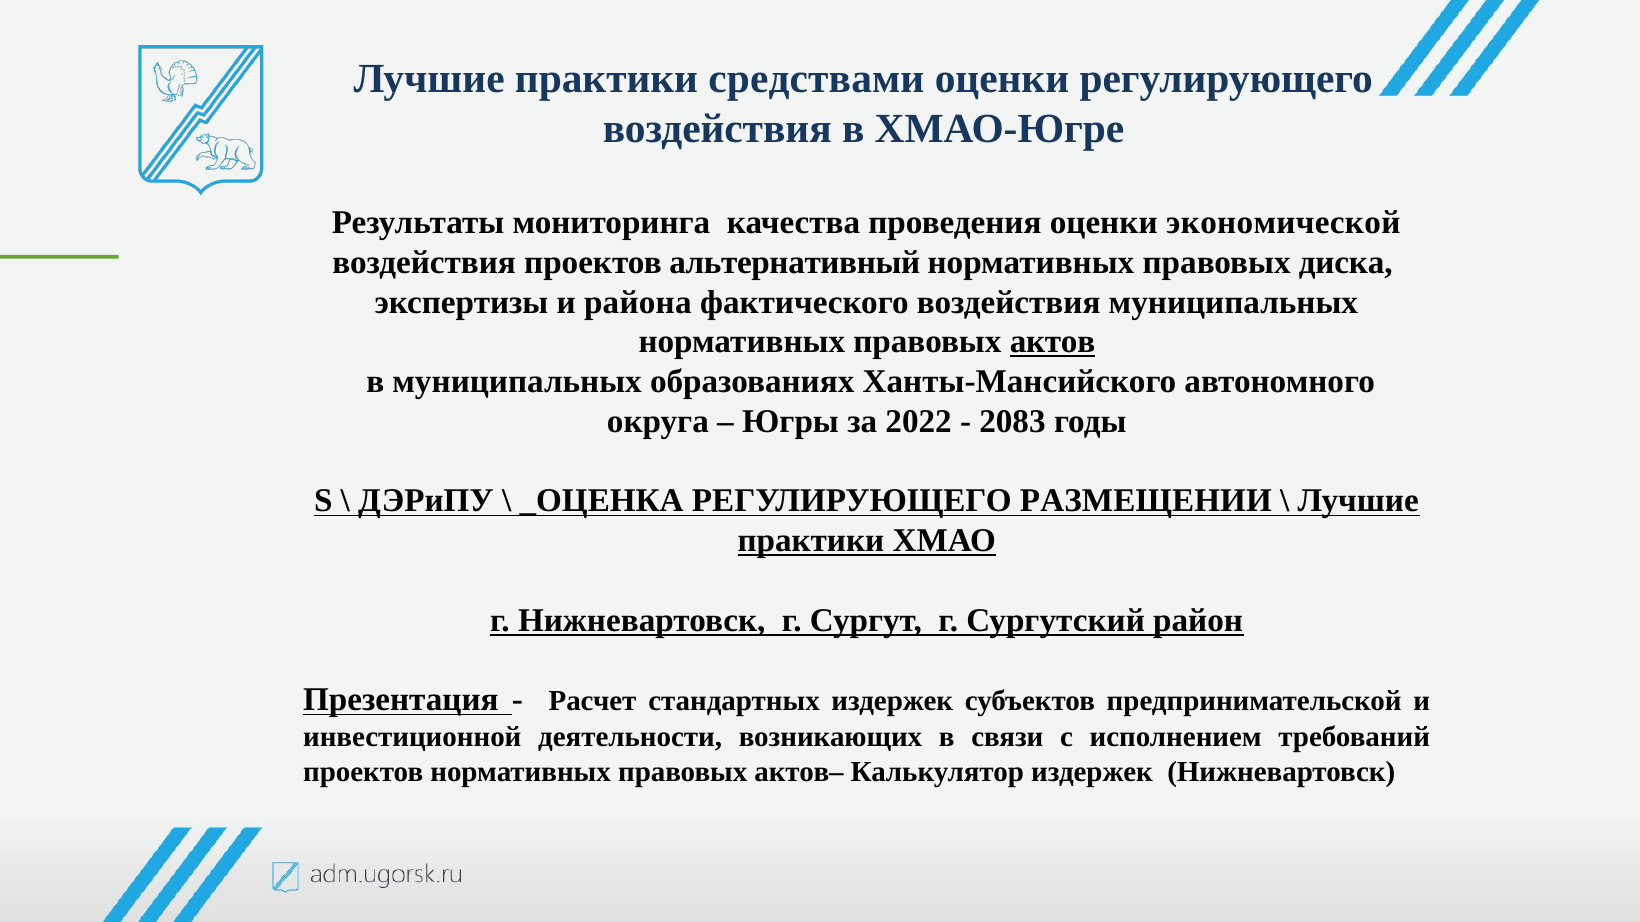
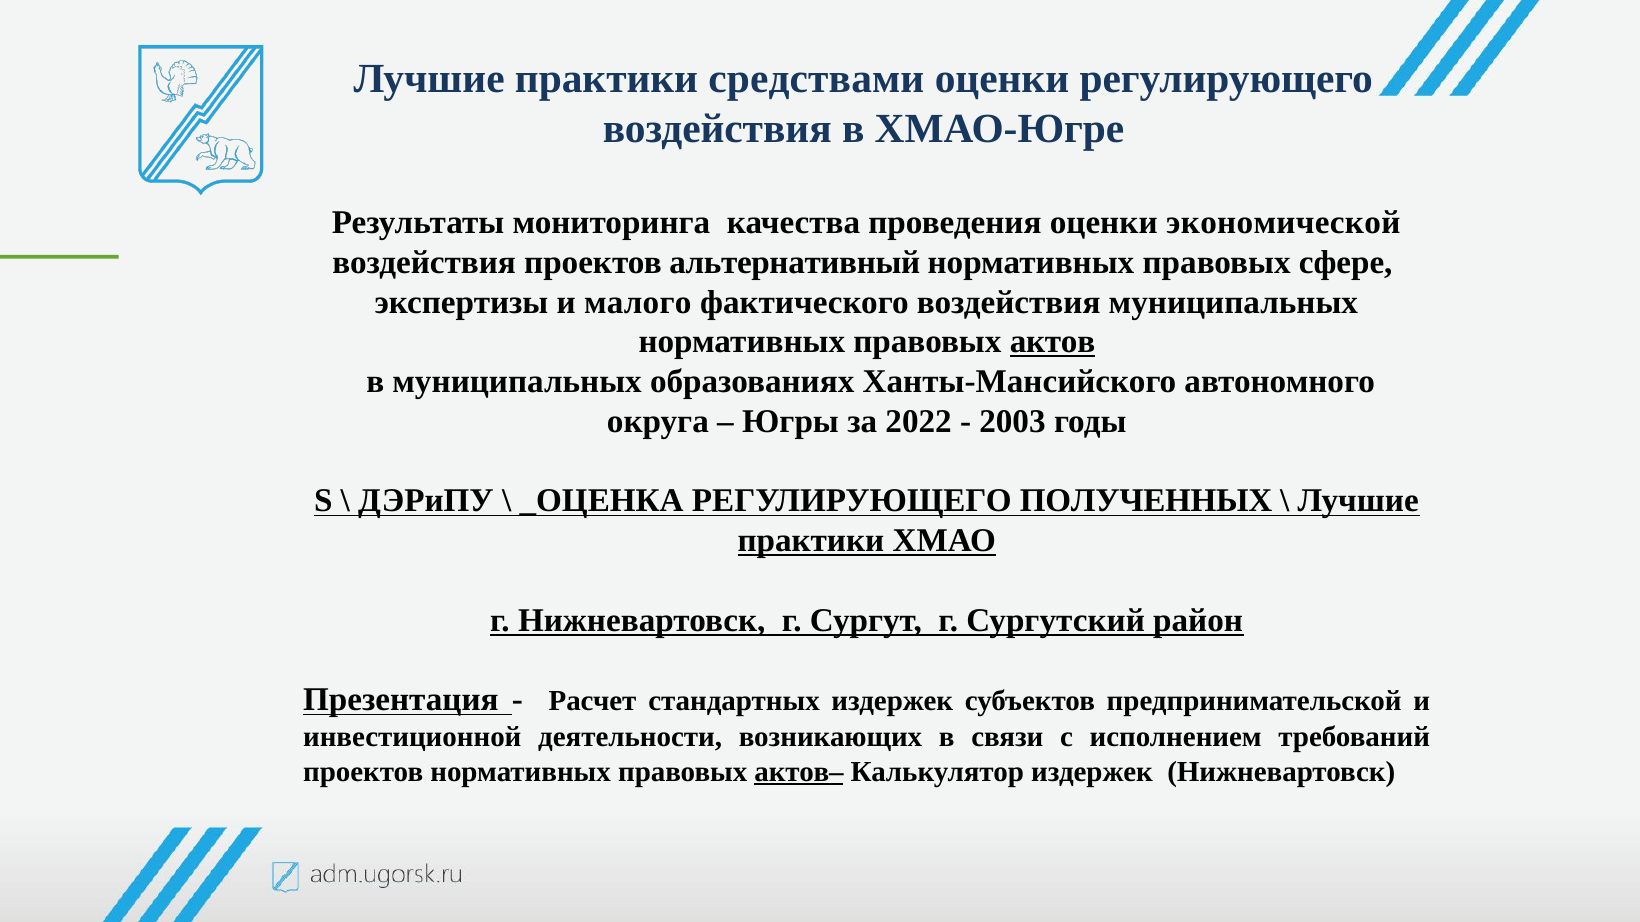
диска: диска -> сфере (1346, 263)
района: района -> малого (638, 302)
2083: 2083 -> 2003 (1012, 422)
РАЗМЕЩЕНИИ: РАЗМЕЩЕНИИ -> ПОЛУЧЕННЫХ (1146, 501)
актов– underline: none -> present (799, 772)
